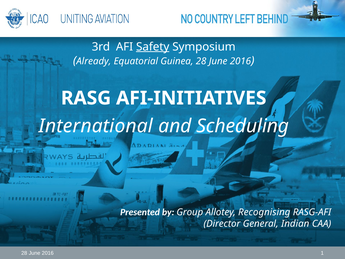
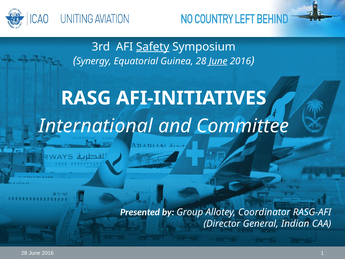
Already: Already -> Synergy (94, 61)
June underline: none -> present (218, 61)
Scheduling: Scheduling -> Committee (243, 126)
Recognising: Recognising -> Coordinator (264, 212)
